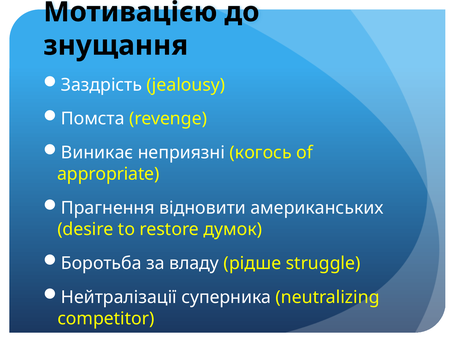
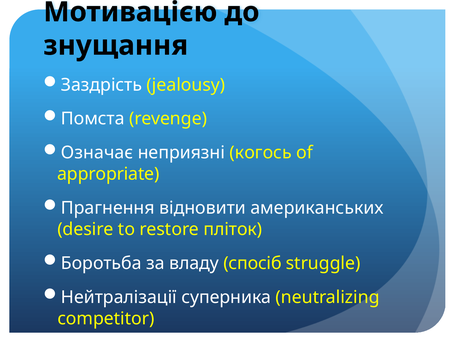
Виникає: Виникає -> Означає (97, 152)
думок: думок -> пліток (233, 229)
рідше: рідше -> спосіб (253, 263)
